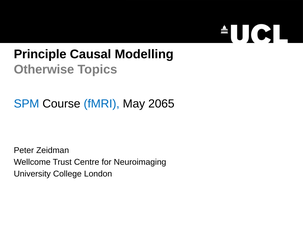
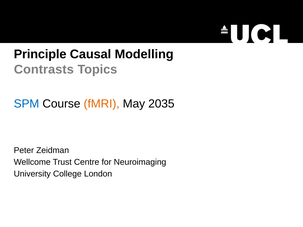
Otherwise: Otherwise -> Contrasts (44, 70)
fMRI colour: blue -> orange (102, 104)
2065: 2065 -> 2035 (161, 104)
